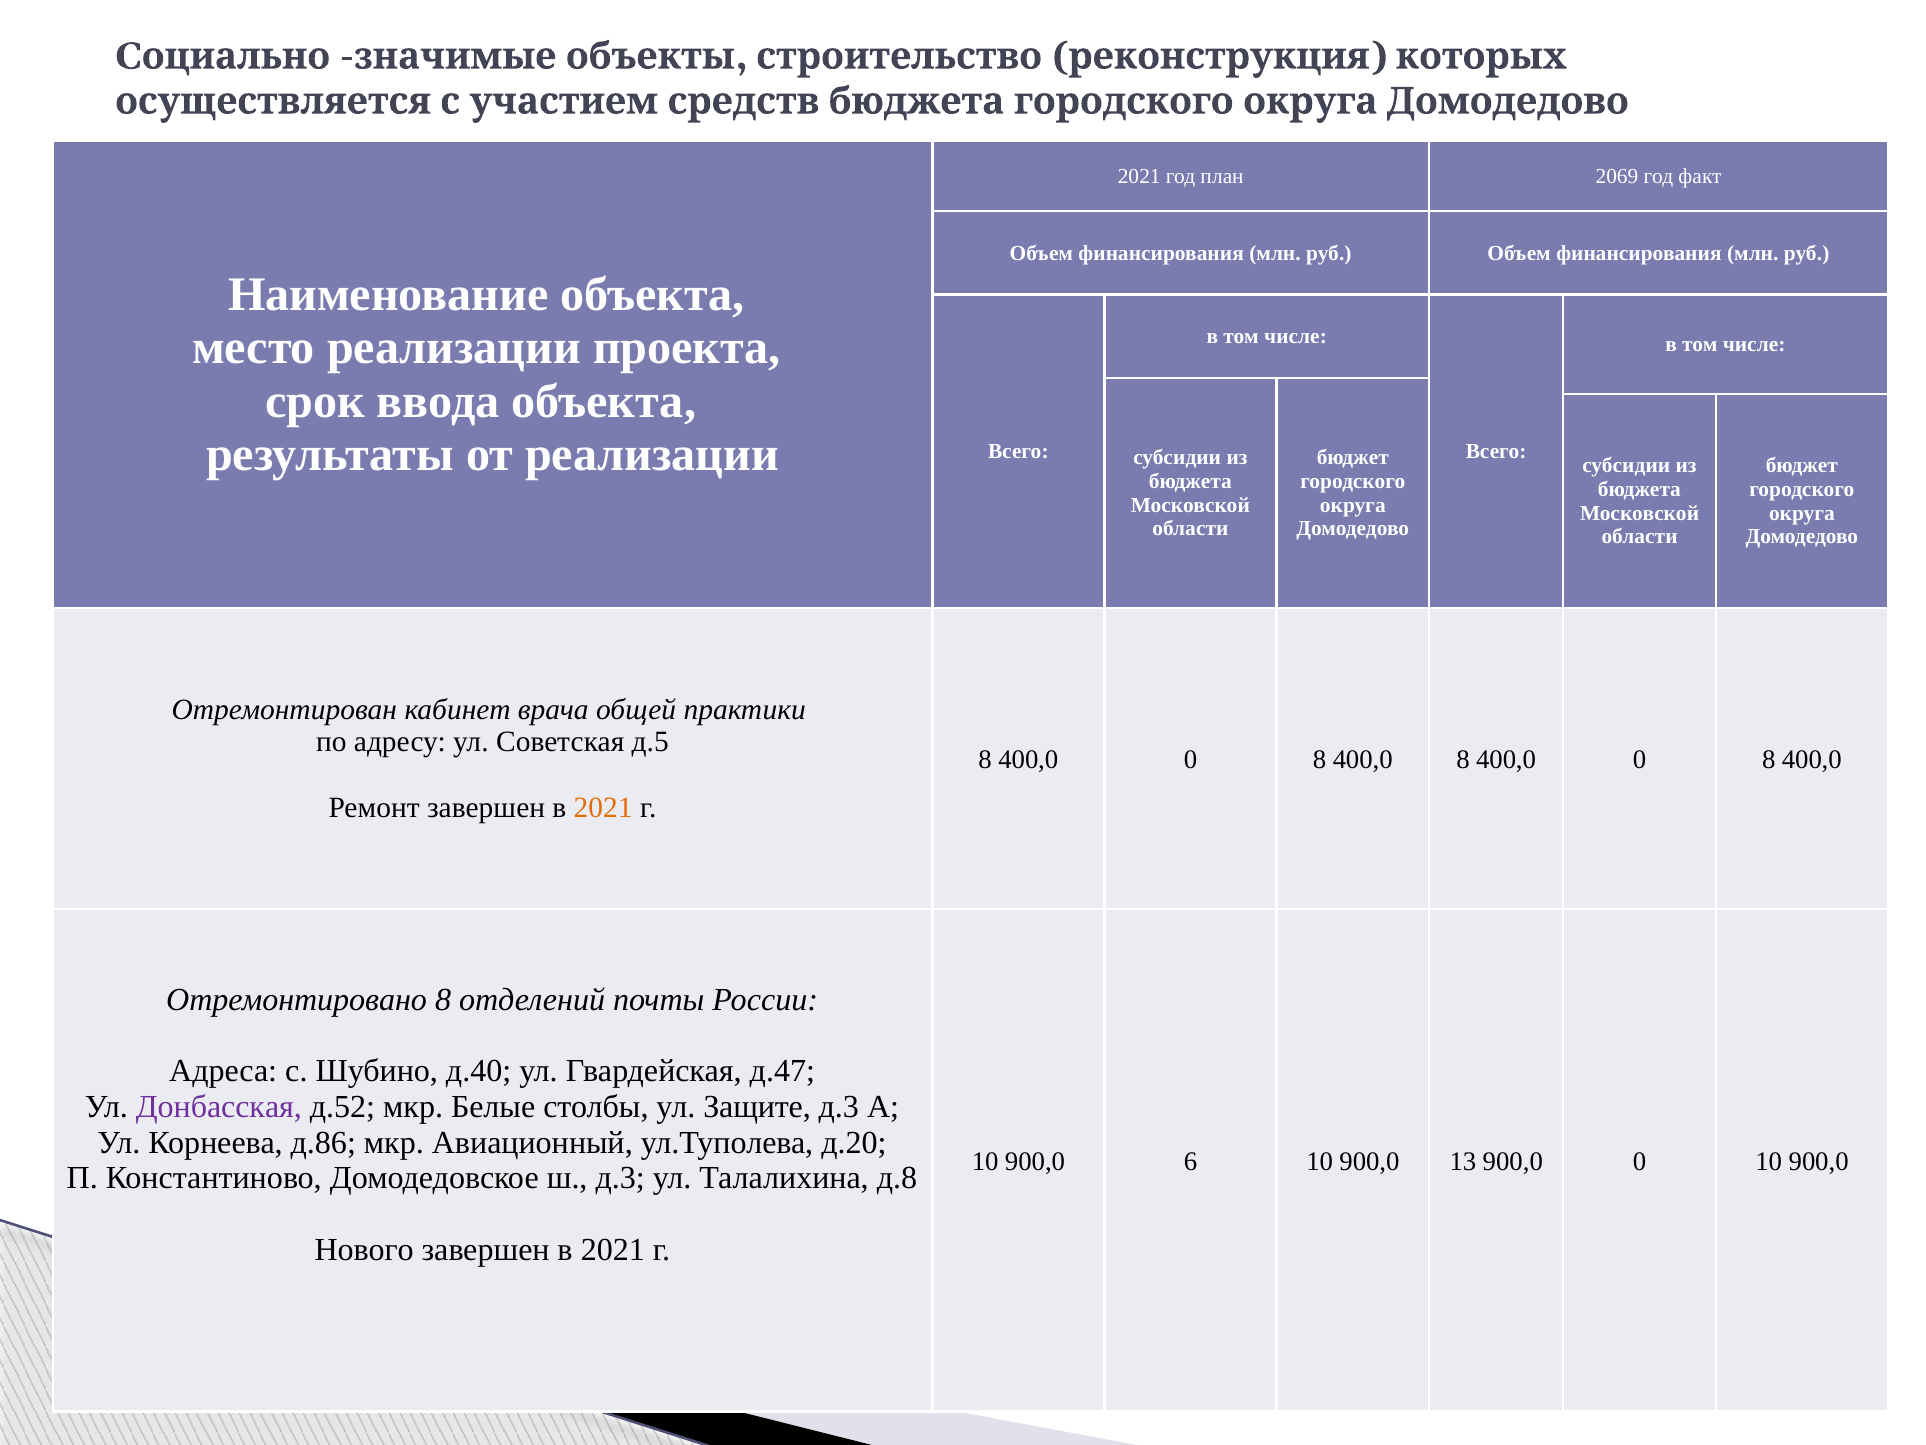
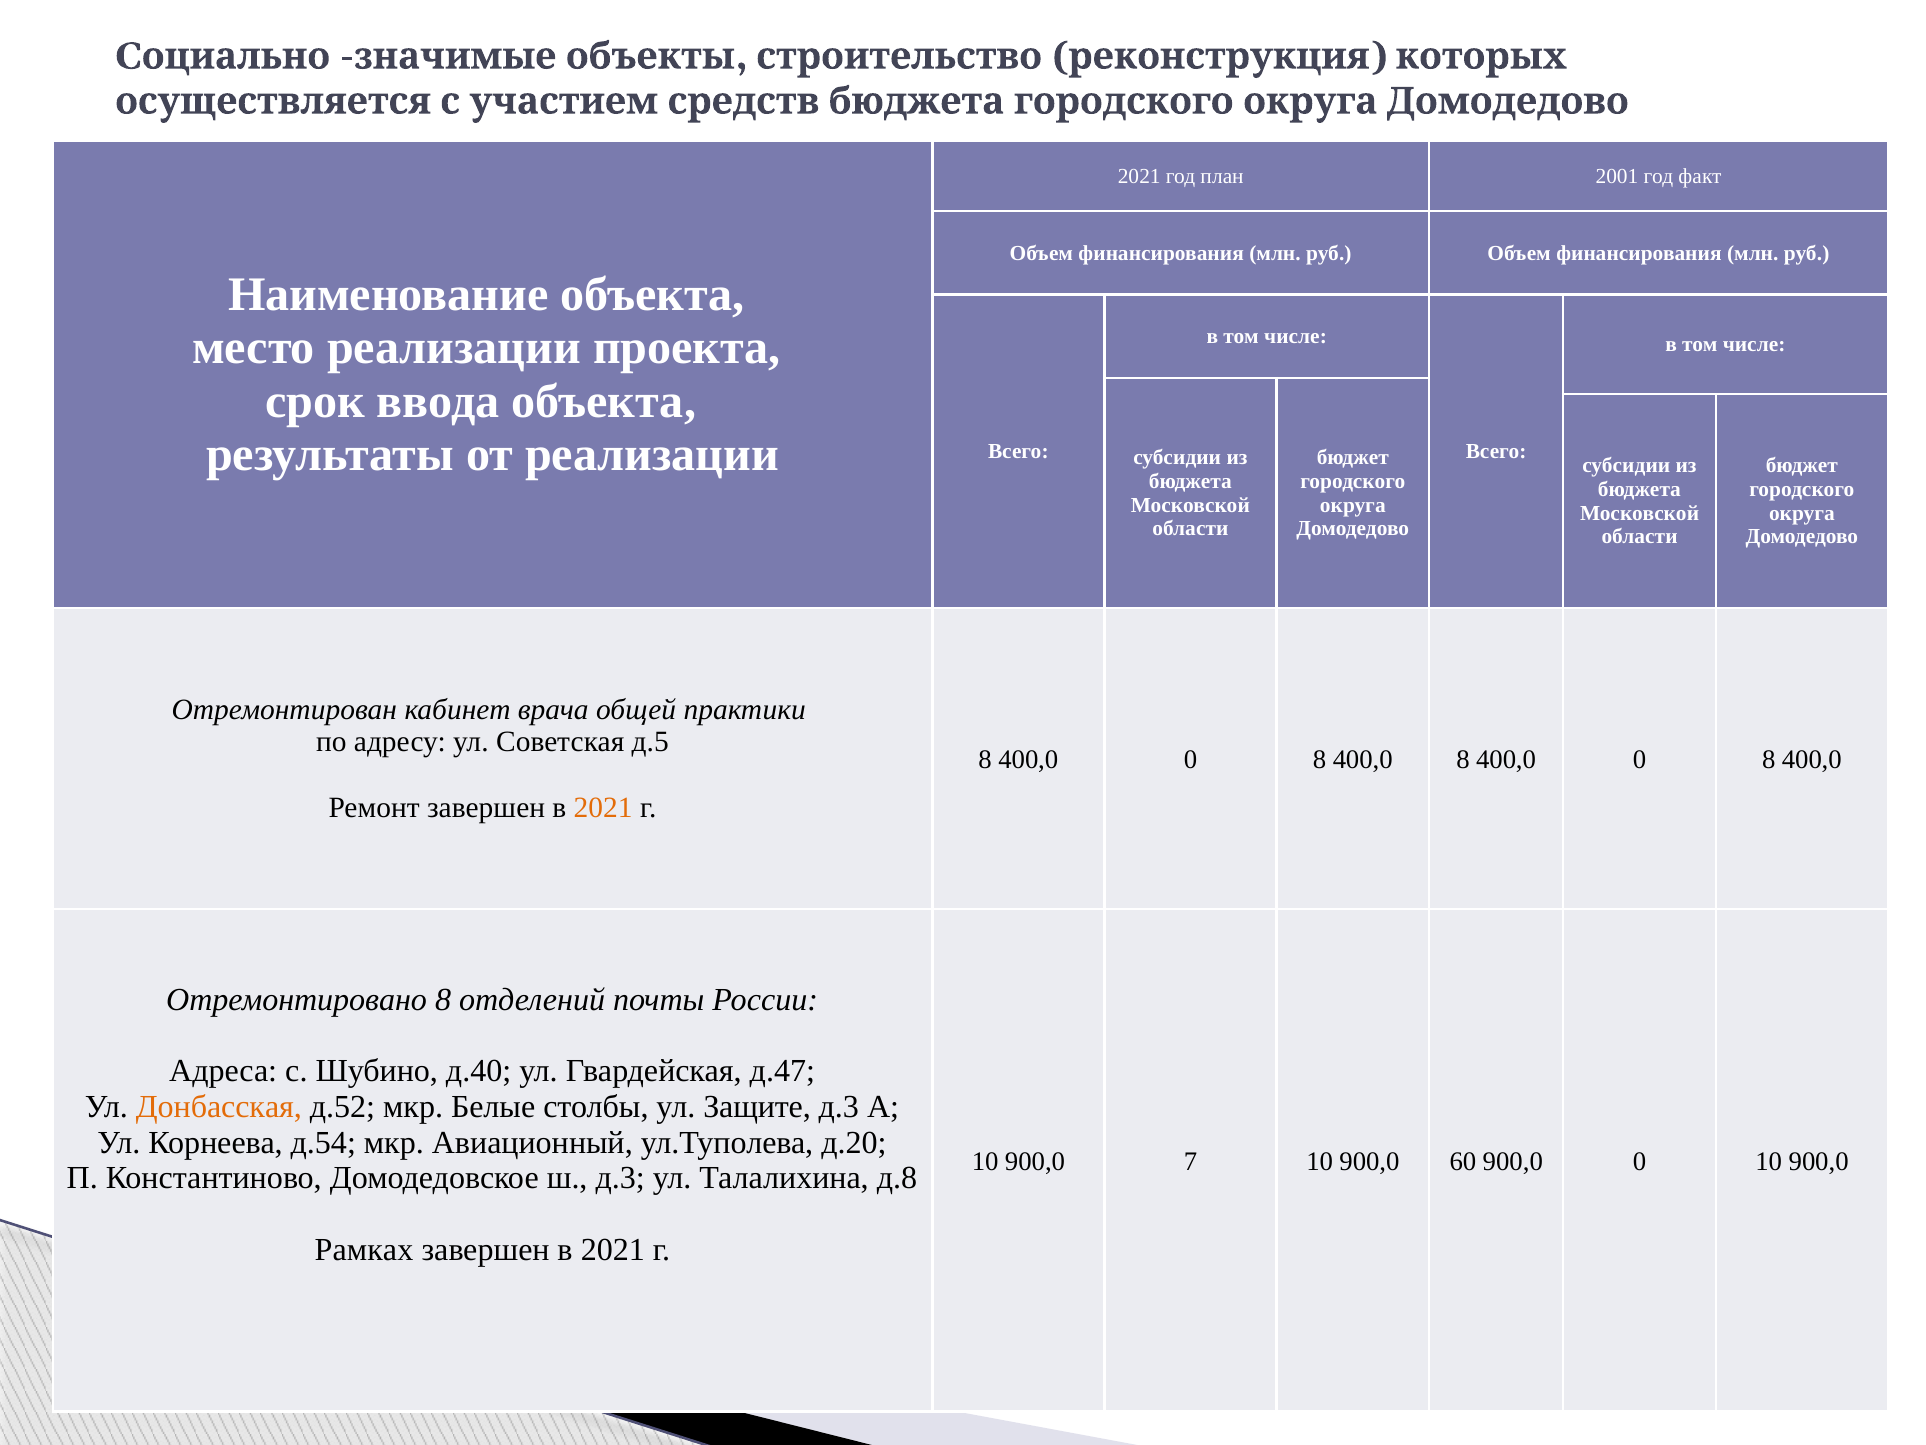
2069: 2069 -> 2001 (1617, 176)
Донбасская colour: purple -> orange (219, 1106)
д.86: д.86 -> д.54 (323, 1142)
6: 6 -> 7 (1191, 1161)
13: 13 -> 60 (1463, 1161)
Нового: Нового -> Рамках (364, 1249)
